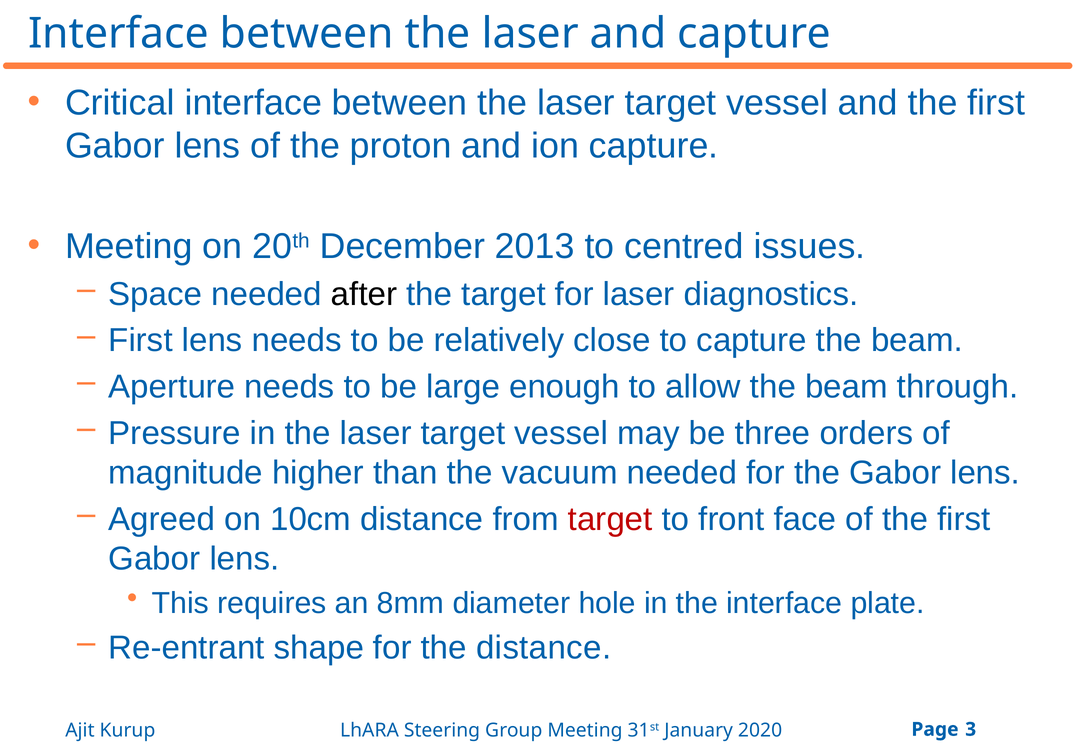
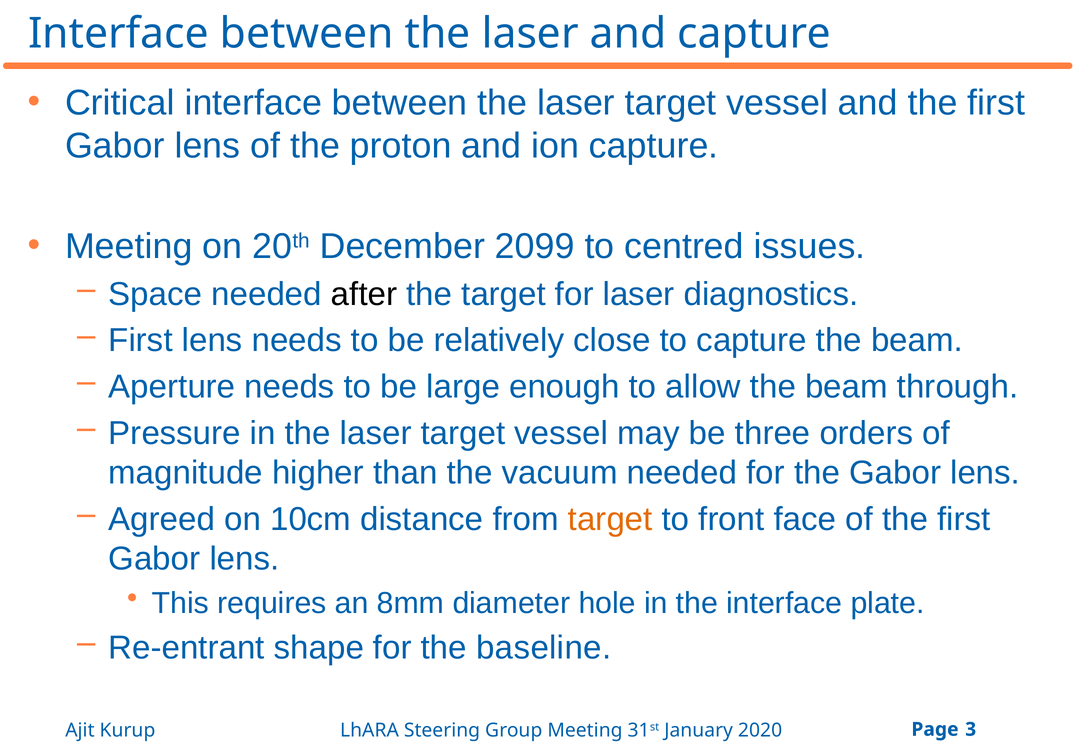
2013: 2013 -> 2099 (535, 246)
target colour: red -> orange (610, 519)
the distance: distance -> baseline (544, 647)
